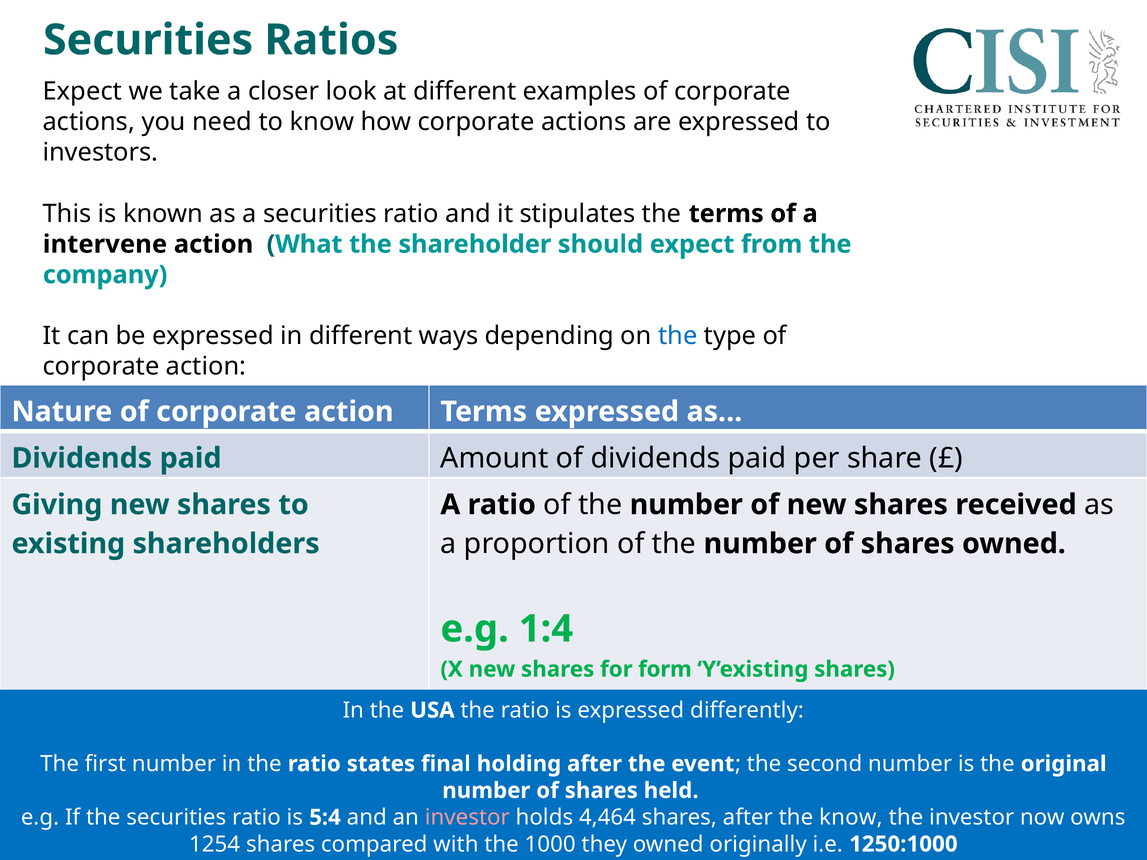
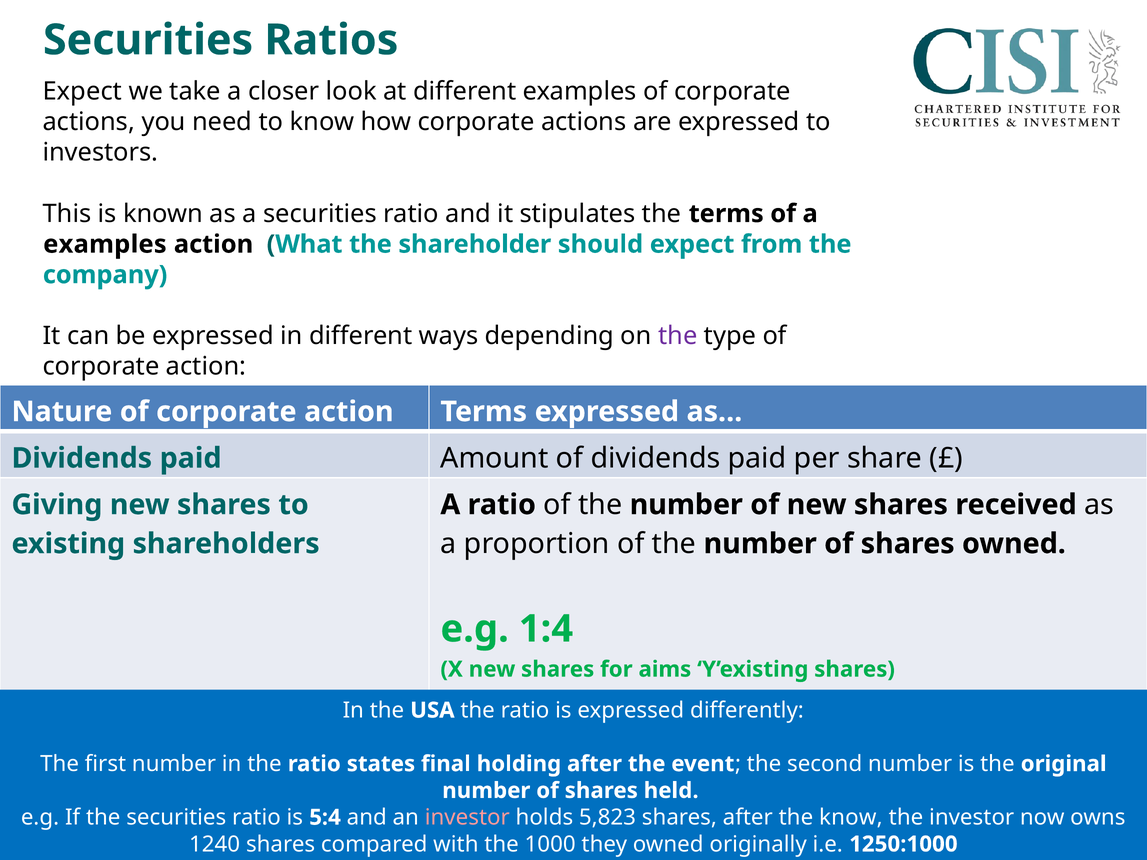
intervene: intervene -> examples (105, 244)
the colour: blue -> purple (678, 336)
form: form -> aims (665, 670)
4,464: 4,464 -> 5,823 (607, 818)
1254: 1254 -> 1240 (215, 844)
